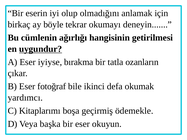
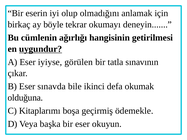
bırakma: bırakma -> görülen (79, 62)
ozanların: ozanların -> sınavının (142, 62)
fotoğraf: fotoğraf -> sınavda (52, 87)
yardımcı: yardımcı -> olduğuna (25, 98)
